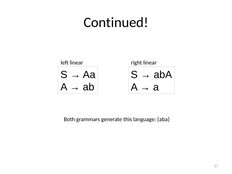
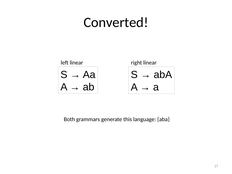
Continued: Continued -> Converted (116, 22)
